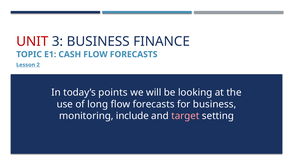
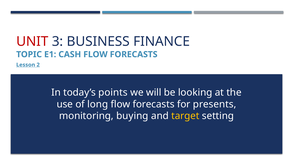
for business: business -> presents (215, 104)
include: include -> buying (132, 116)
target colour: pink -> yellow (185, 116)
